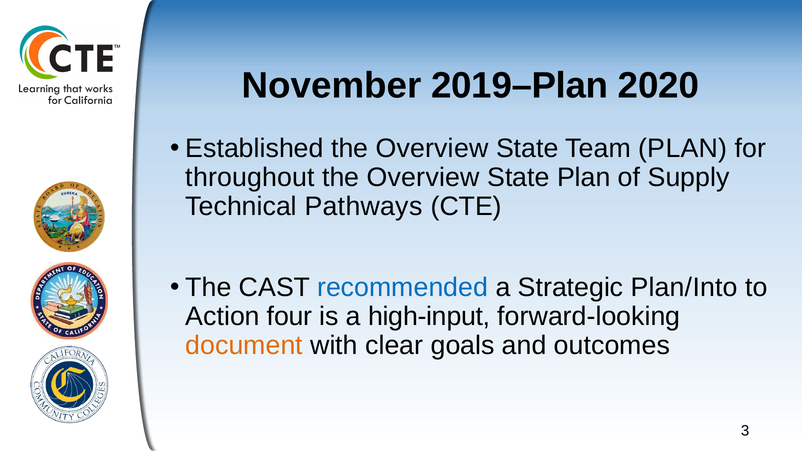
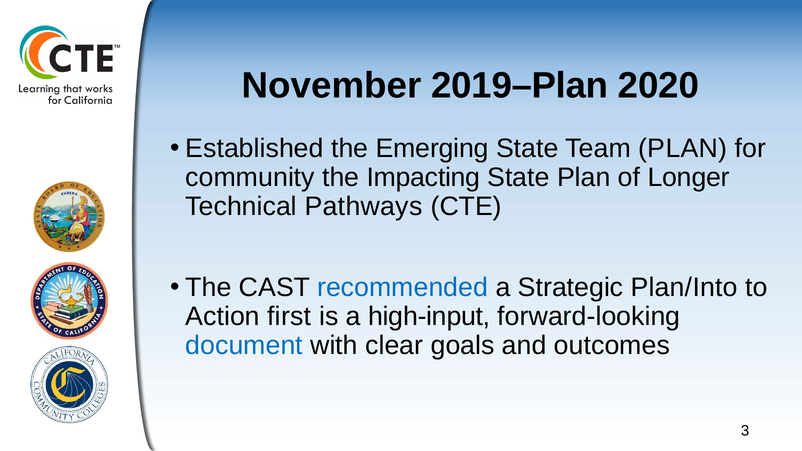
Established the Overview: Overview -> Emerging (432, 149)
throughout: throughout -> community (250, 178)
Overview: Overview -> Impacting (423, 178)
Supply: Supply -> Longer (689, 178)
four: four -> first (289, 316)
document colour: orange -> blue (244, 345)
